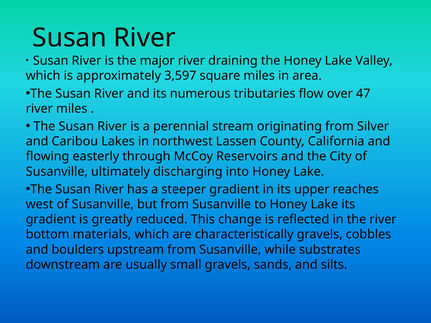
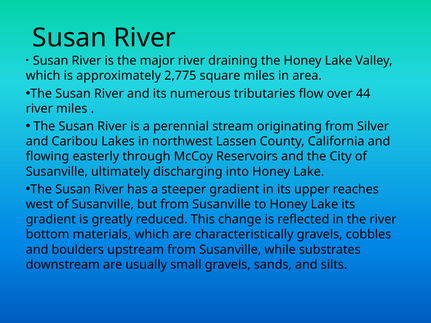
3,597: 3,597 -> 2,775 (180, 76)
47: 47 -> 44 (363, 94)
